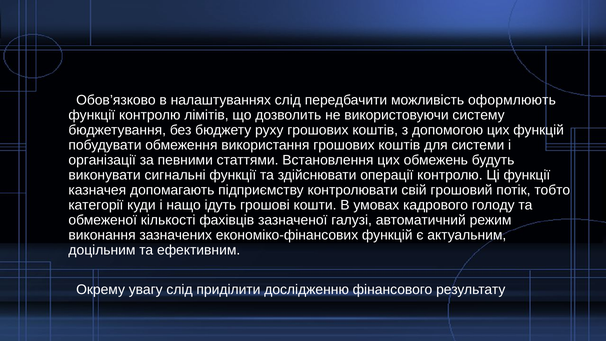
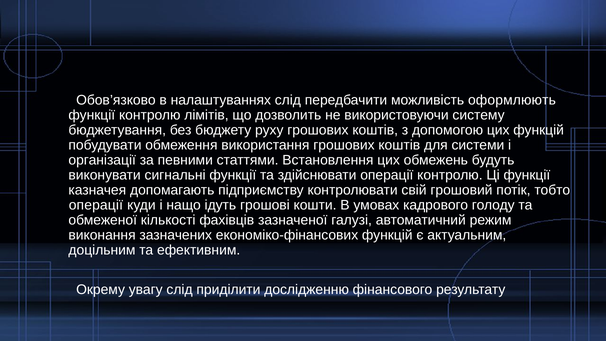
категорії: категорії -> операції (96, 205)
